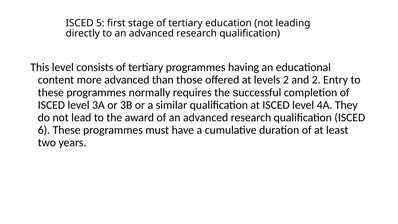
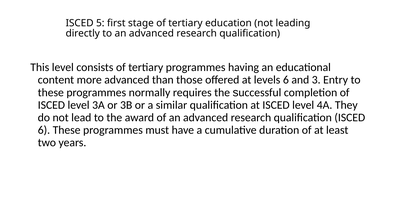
levels 2: 2 -> 6 (286, 80)
and 2: 2 -> 3 (316, 80)
